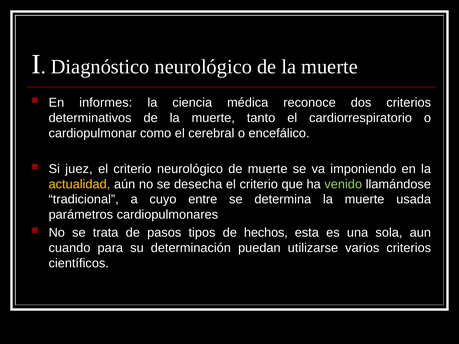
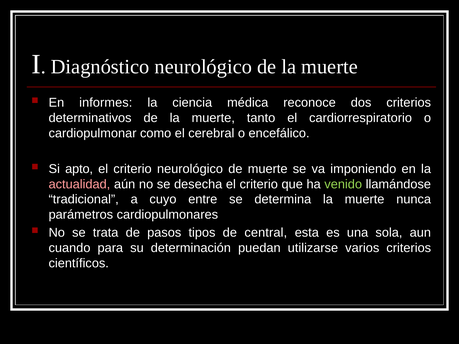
juez: juez -> apto (79, 169)
actualidad colour: yellow -> pink (79, 184)
usada: usada -> nunca (414, 200)
hechos: hechos -> central (266, 233)
